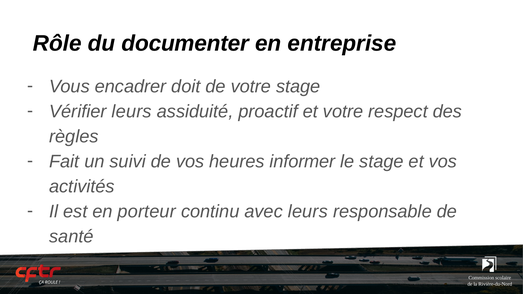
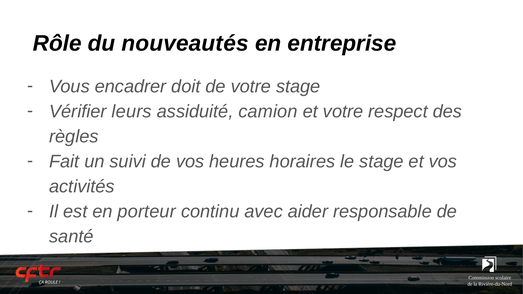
documenter: documenter -> nouveautés (185, 43)
proactif: proactif -> camion (268, 112)
informer: informer -> horaires (302, 162)
avec leurs: leurs -> aider (308, 212)
